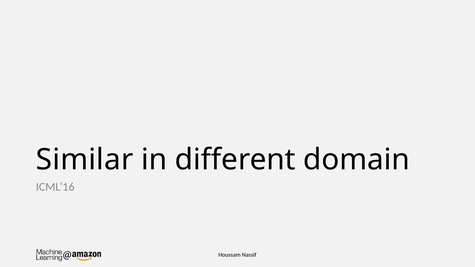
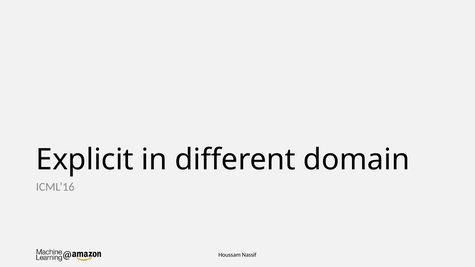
Similar: Similar -> Explicit (85, 160)
